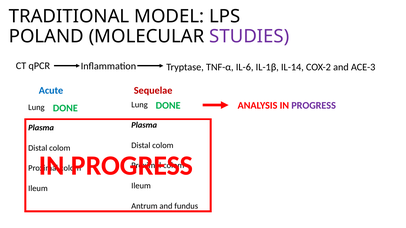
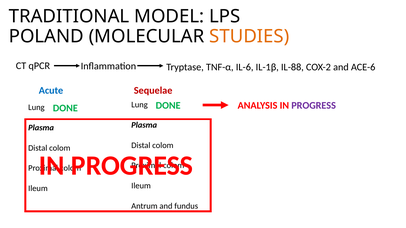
STUDIES colour: purple -> orange (249, 36)
IL-14: IL-14 -> IL-88 (292, 67)
ACE-3: ACE-3 -> ACE-6 (363, 67)
